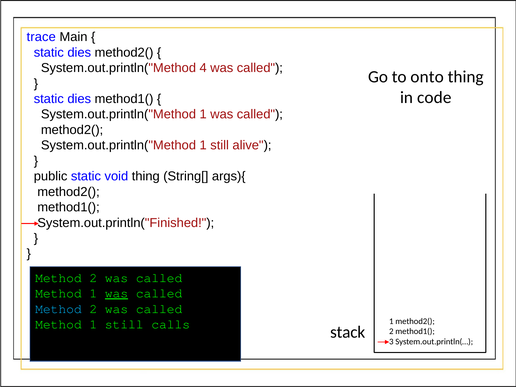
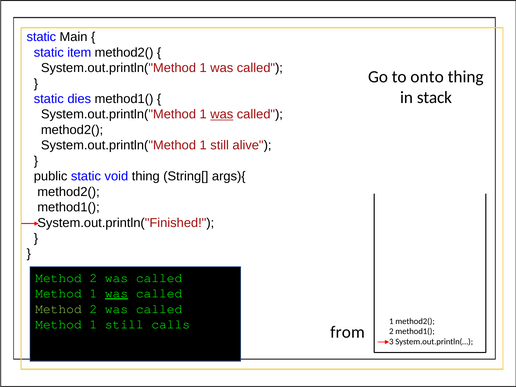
trace: trace -> static (41, 37)
dies: dies -> item (79, 52)
4: 4 -> 1 (203, 68)
code: code -> stack (434, 97)
was underline: none -> present (222, 114)
Method colour: light blue -> light green (58, 309)
stack: stack -> from (347, 332)
